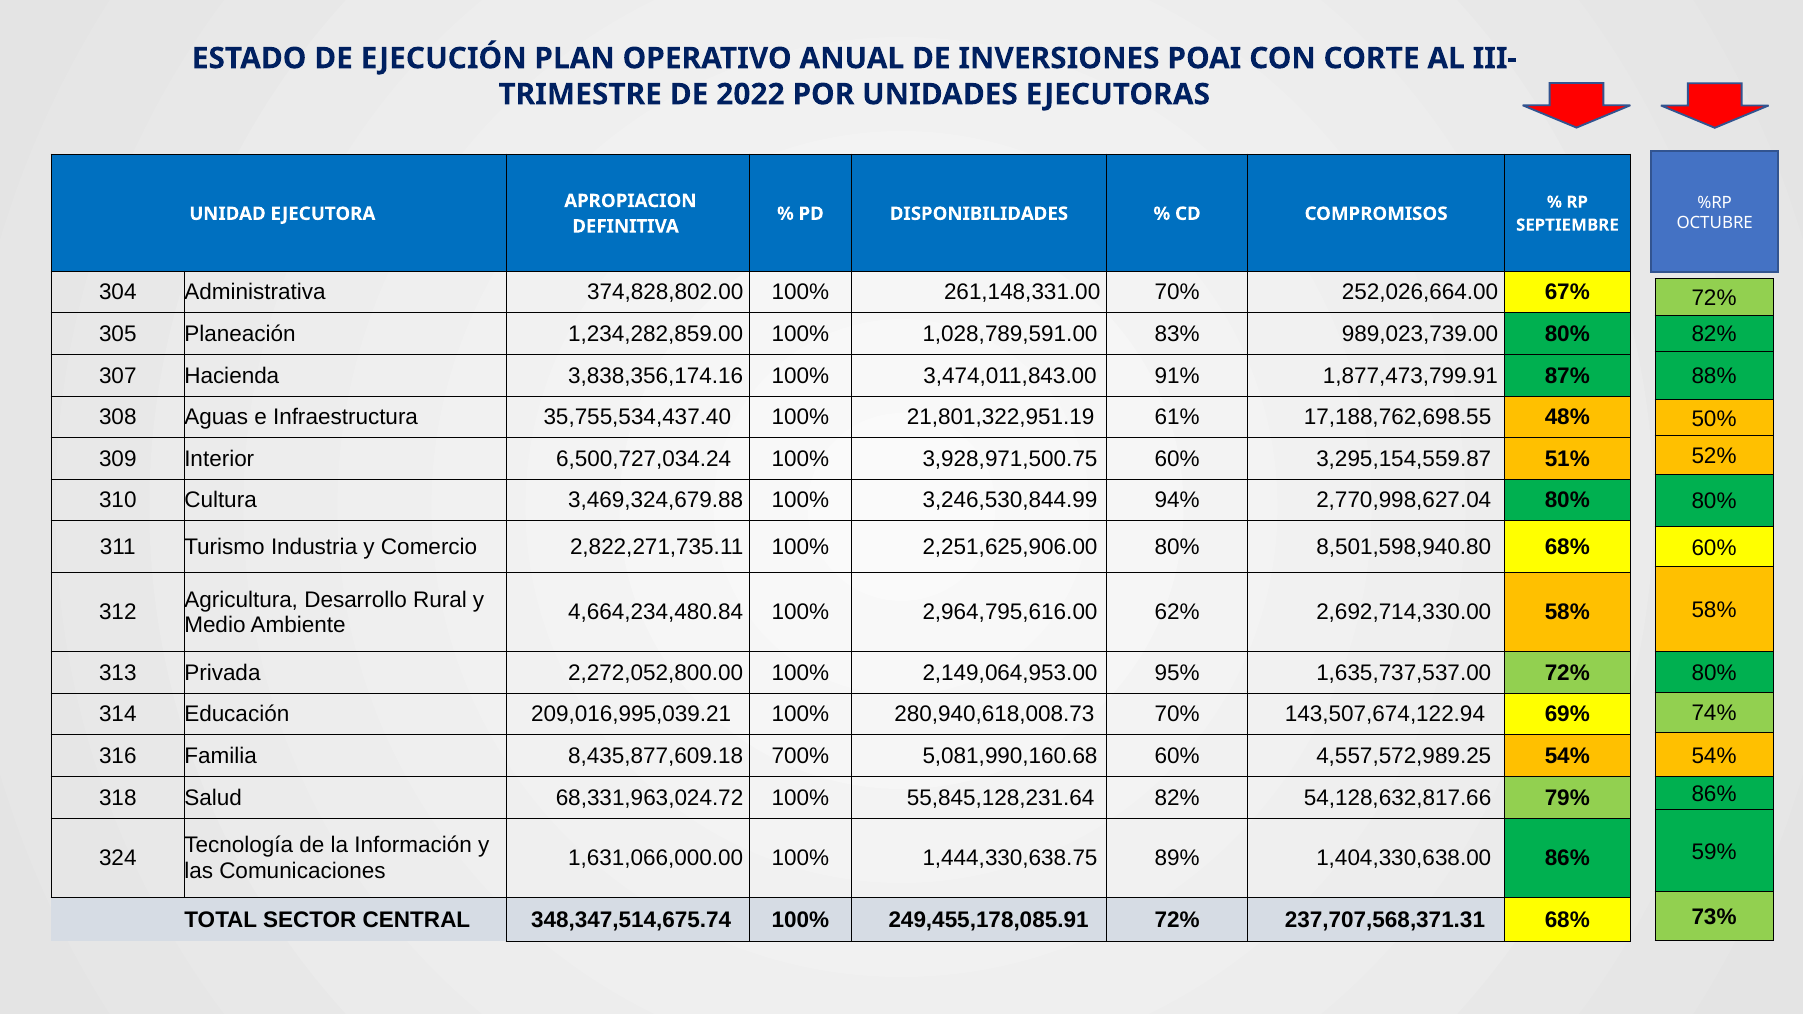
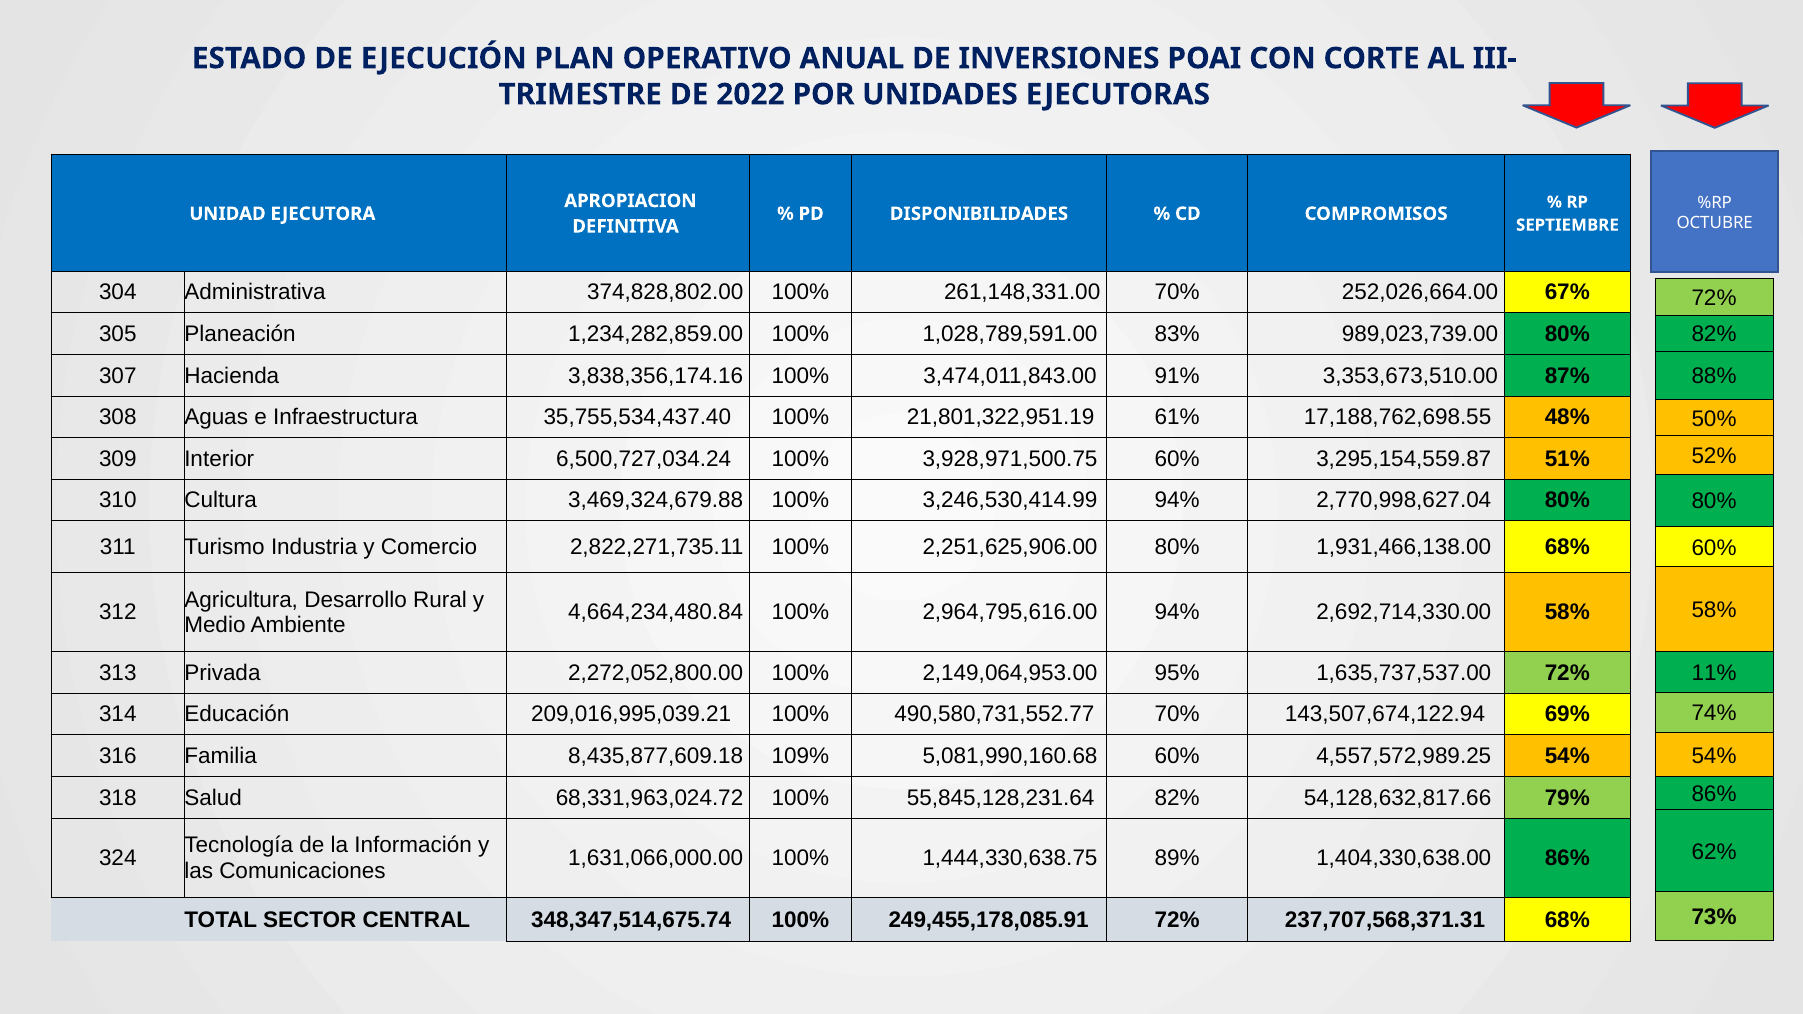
1,877,473,799.91: 1,877,473,799.91 -> 3,353,673,510.00 (1410, 376)
3,246,530,844.99: 3,246,530,844.99 -> 3,246,530,414.99 (1010, 501)
8,501,598,940.80: 8,501,598,940.80 -> 1,931,466,138.00 (1404, 547)
2,964,795,616.00 62%: 62% -> 94% (1177, 613)
80%: 80% -> 11% (1714, 673)
280,940,618,008.73: 280,940,618,008.73 -> 490,580,731,552.77 (994, 715)
700%: 700% -> 109% (800, 756)
59%: 59% -> 62% (1714, 852)
